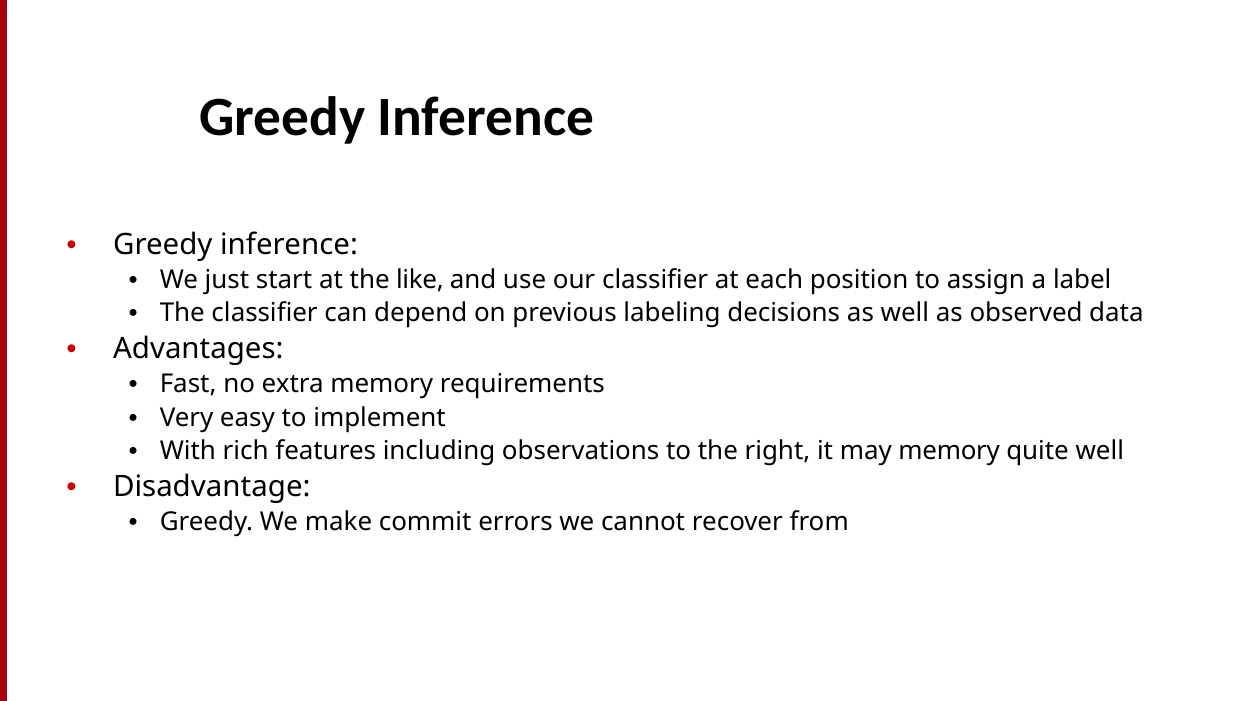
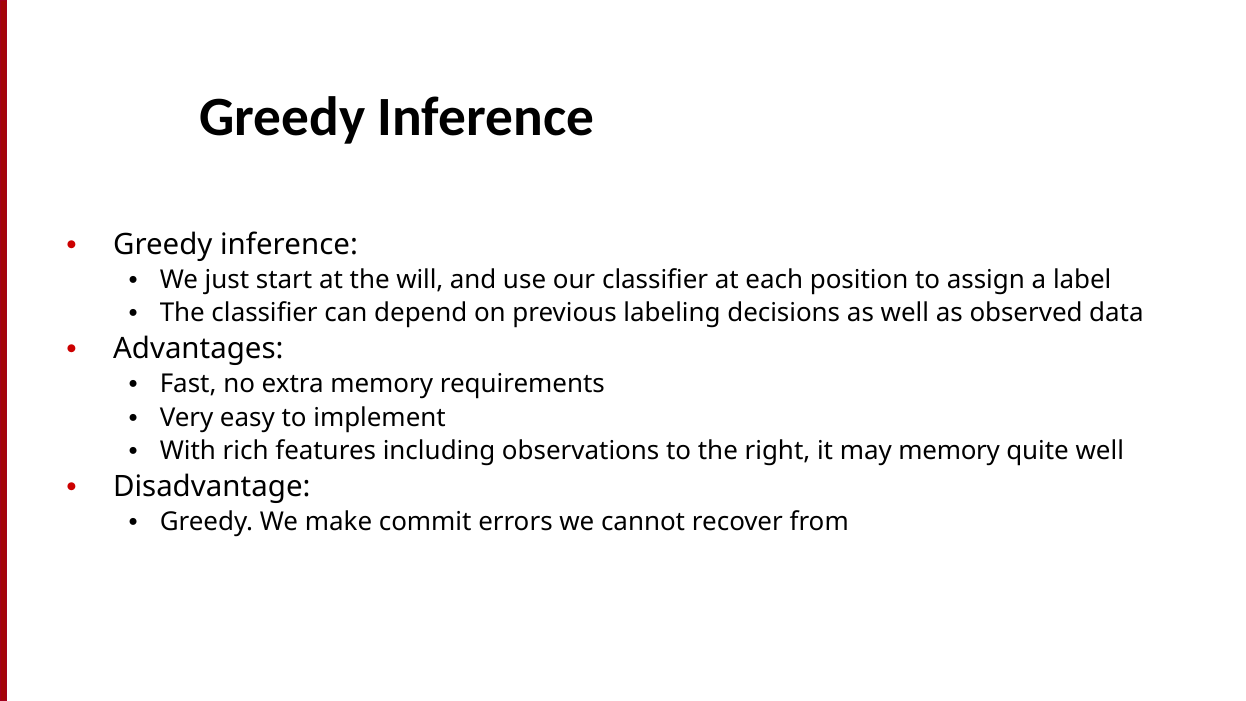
like: like -> will (420, 280)
